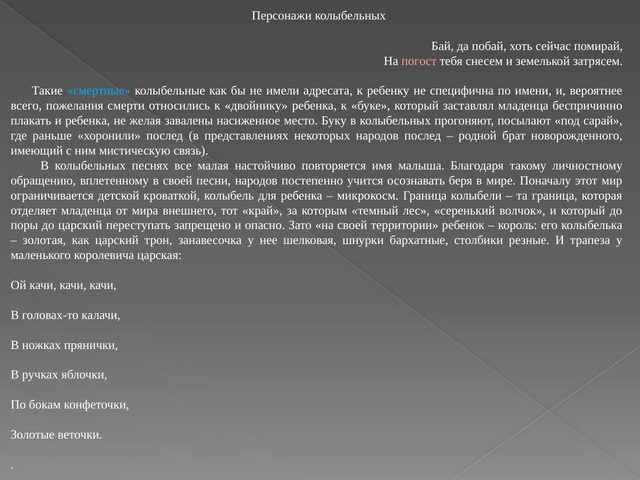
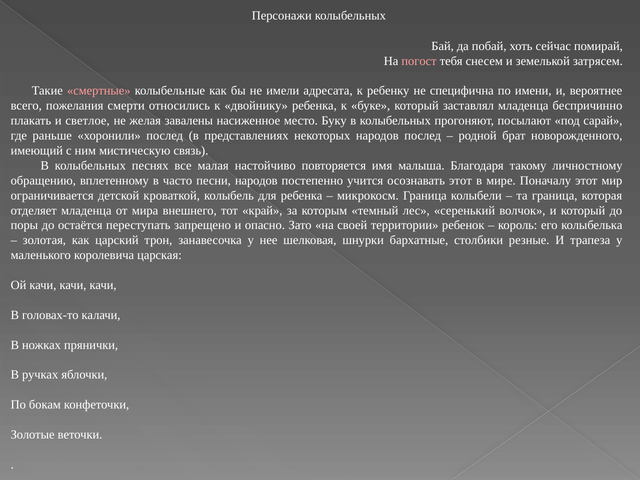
смертные colour: light blue -> pink (99, 91)
и ребенка: ребенка -> светлое (88, 121)
в своей: своей -> часто (178, 181)
осознавать беря: беря -> этот (460, 181)
до царский: царский -> остаётся (80, 225)
